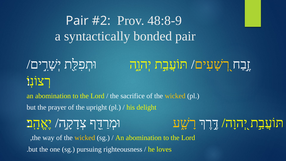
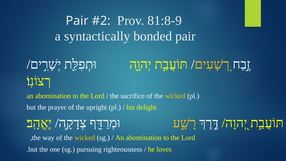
48:8-9: 48:8-9 -> 81:8-9 (165, 20)
